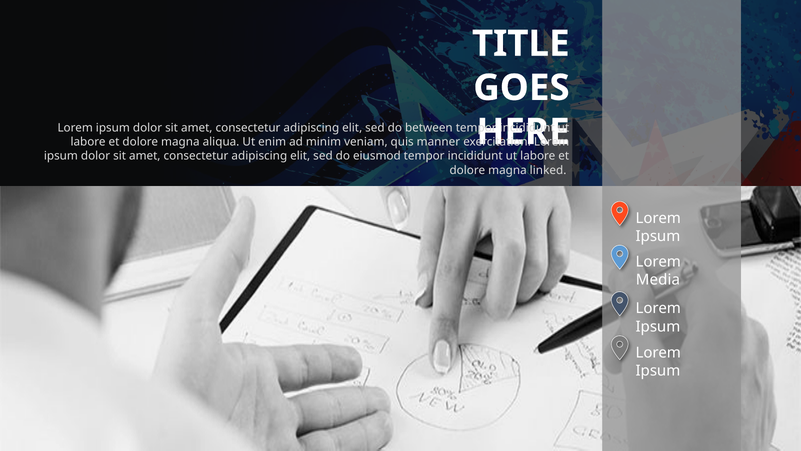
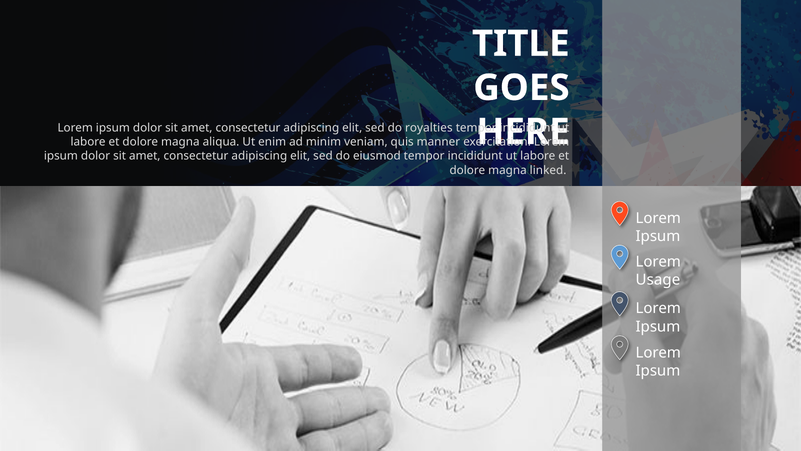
between: between -> royalties (429, 128)
Media: Media -> Usage (658, 280)
